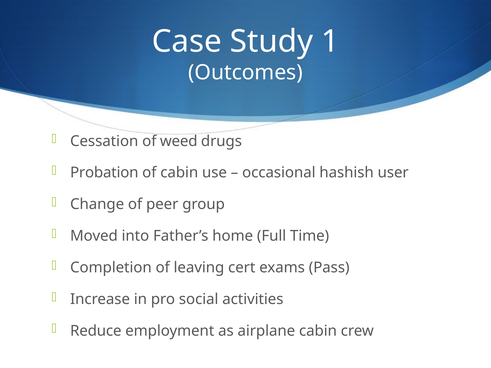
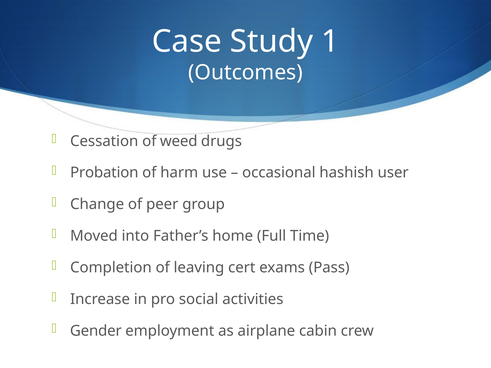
of cabin: cabin -> harm (179, 173)
Reduce: Reduce -> Gender (96, 331)
